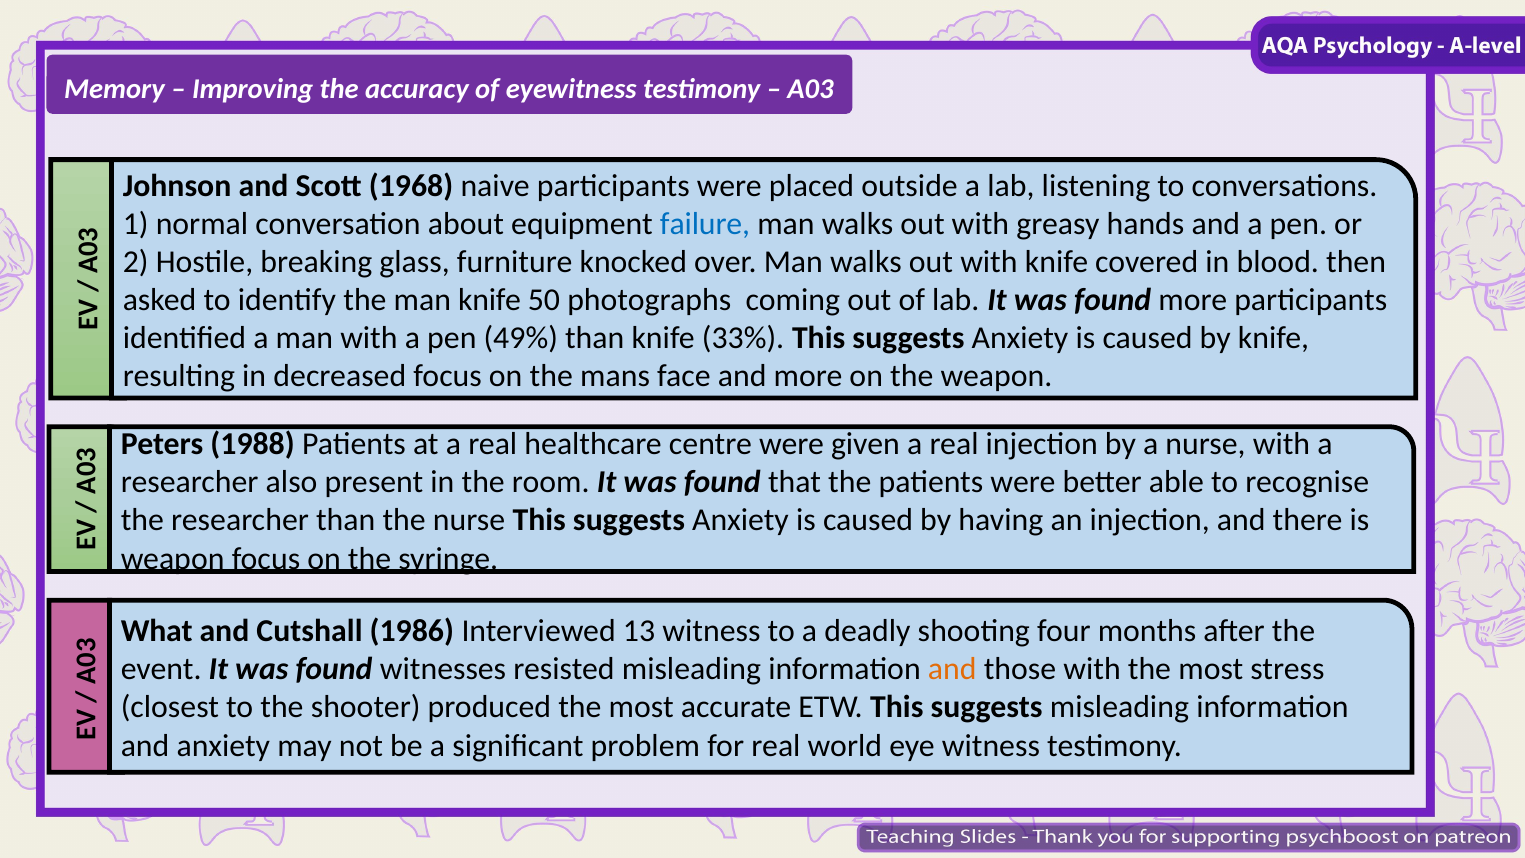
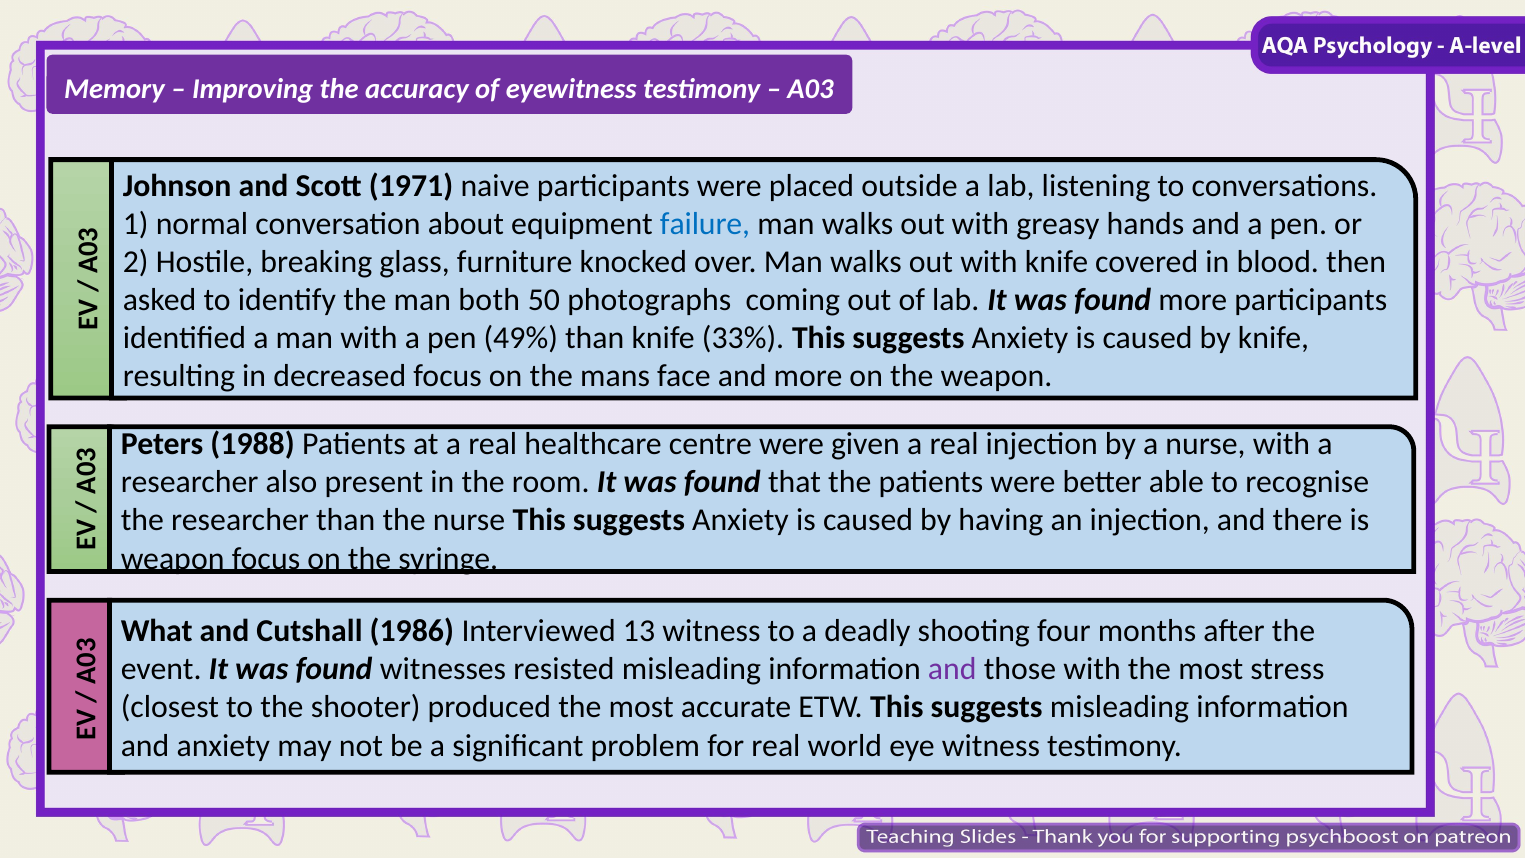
1968: 1968 -> 1971 (411, 186)
man knife: knife -> both (489, 300)
and colour: orange -> purple (952, 669)
